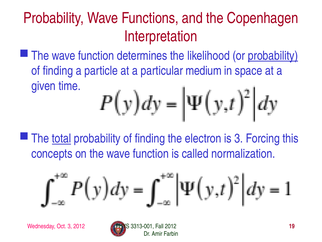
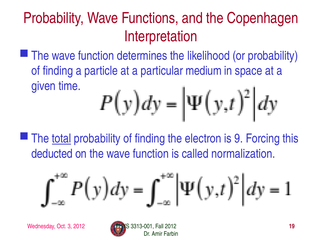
probability underline: present -> none (273, 56)
is 3: 3 -> 9 (239, 138)
concepts: concepts -> deducted (52, 153)
